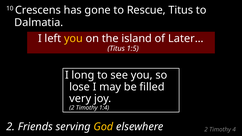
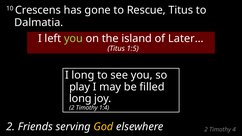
you colour: yellow -> light green (73, 39)
lose: lose -> play (80, 87)
very: very -> long (80, 99)
